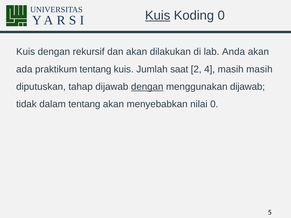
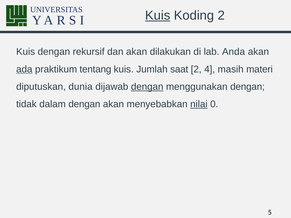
Koding 0: 0 -> 2 (221, 16)
ada underline: none -> present (24, 69)
masih masih: masih -> materi (260, 69)
tahap: tahap -> dunia (81, 87)
menggunakan dijawab: dijawab -> dengan (247, 87)
dalam tentang: tentang -> dengan (84, 104)
nilai underline: none -> present (199, 104)
